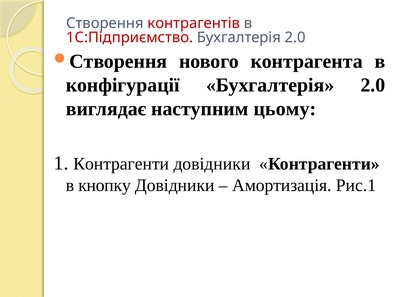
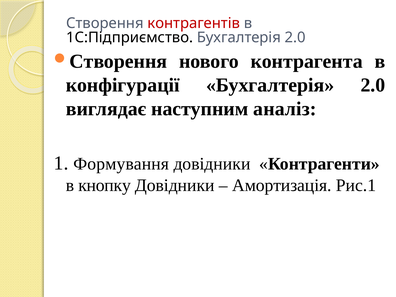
1С:Підприємство colour: red -> black (130, 37)
цьому: цьому -> аналіз (285, 109)
1 Контрагенти: Контрагенти -> Формування (121, 164)
